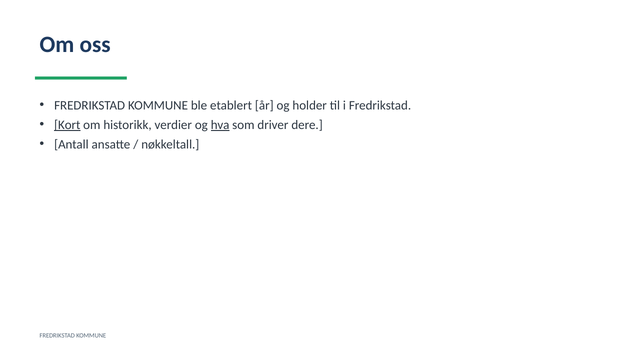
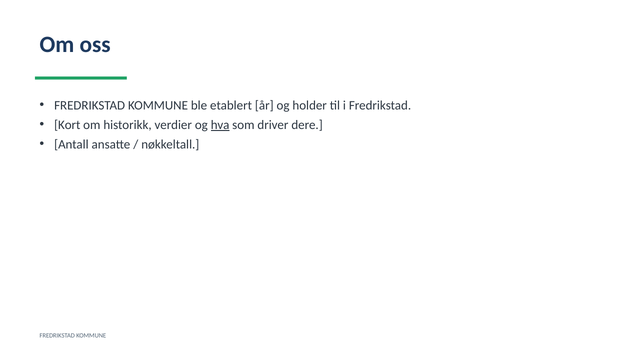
Kort underline: present -> none (67, 125)
